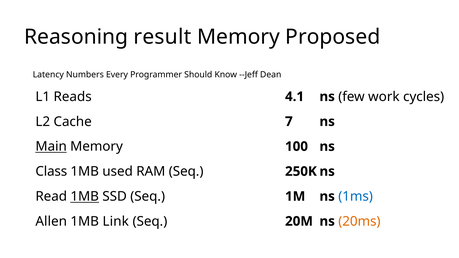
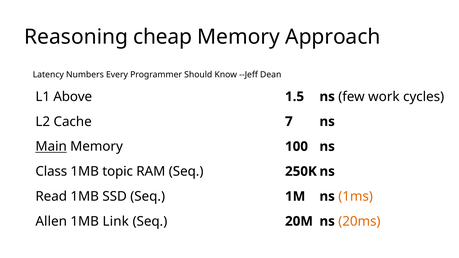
result: result -> cheap (163, 37)
Proposed: Proposed -> Approach (333, 37)
Reads: Reads -> Above (73, 97)
4.1: 4.1 -> 1.5 (295, 97)
used: used -> topic (118, 172)
1MB underline: present -> none (85, 197)
1ms colour: blue -> orange (356, 196)
